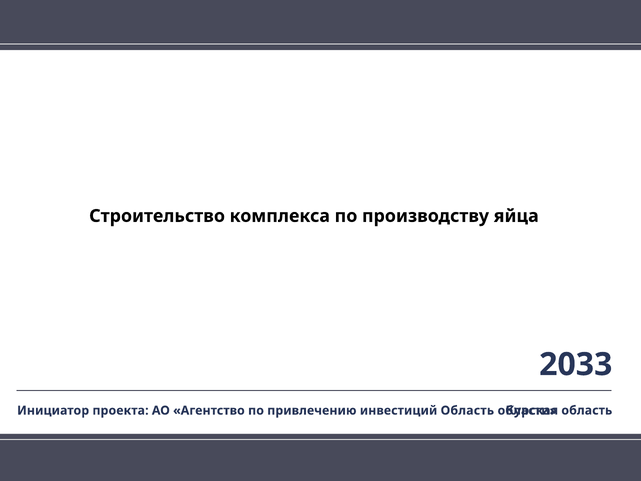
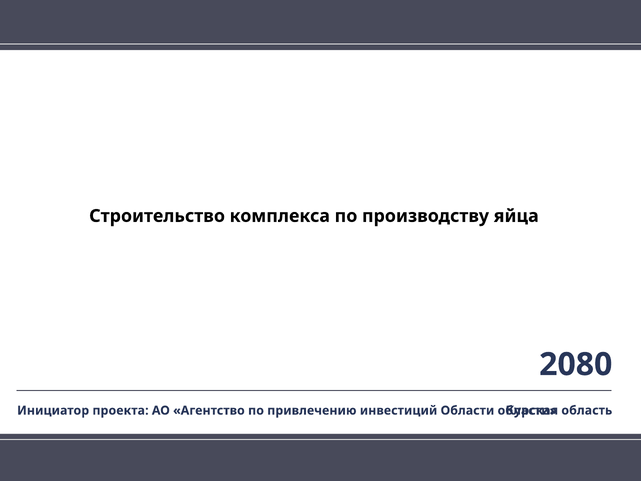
2033: 2033 -> 2080 (576, 364)
инвестиций Область: Область -> Области (467, 410)
